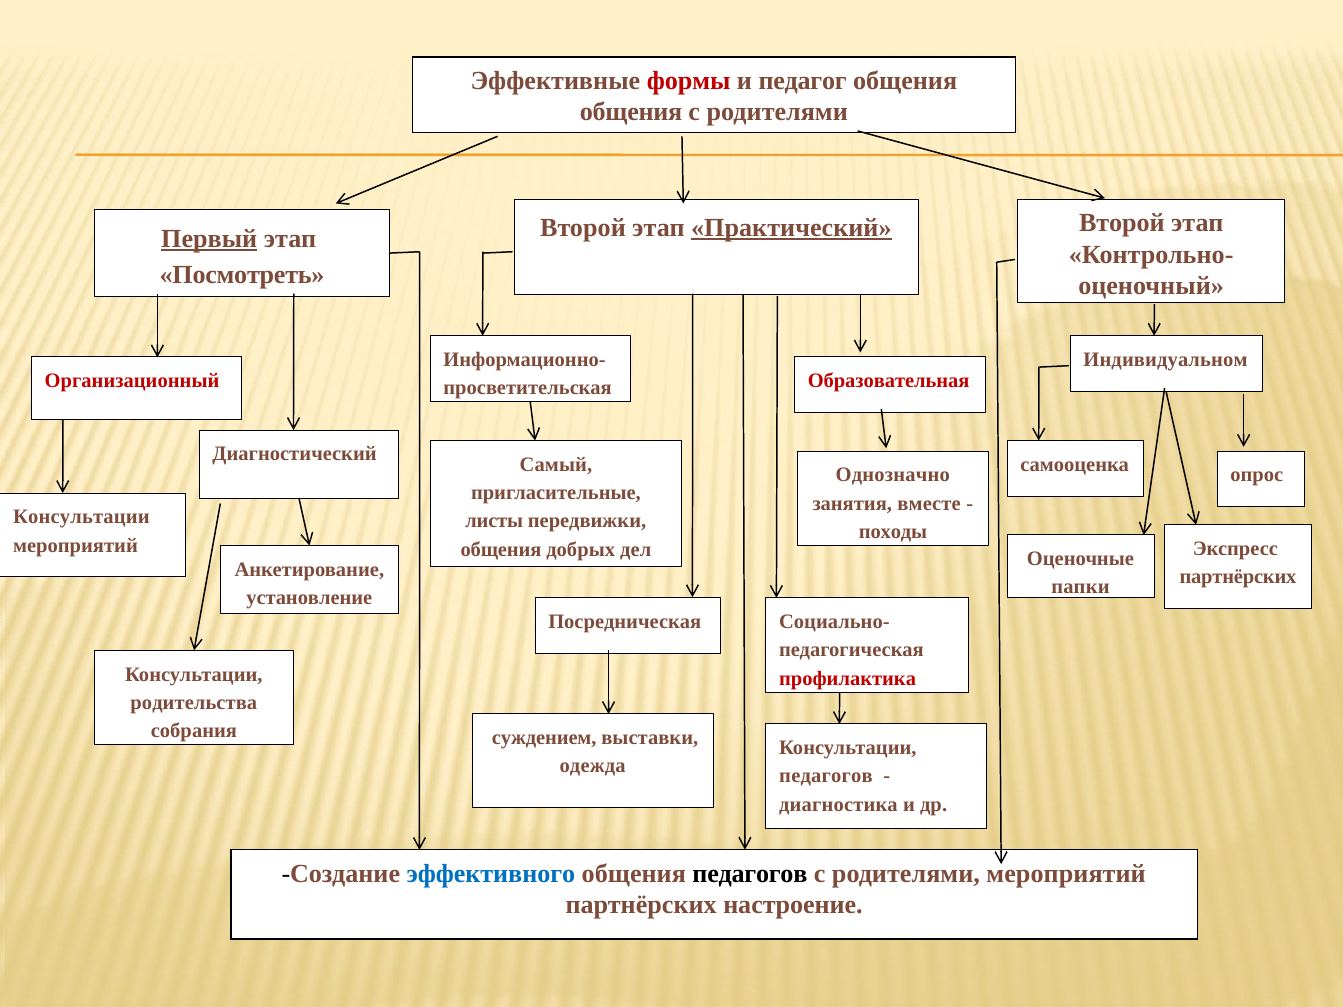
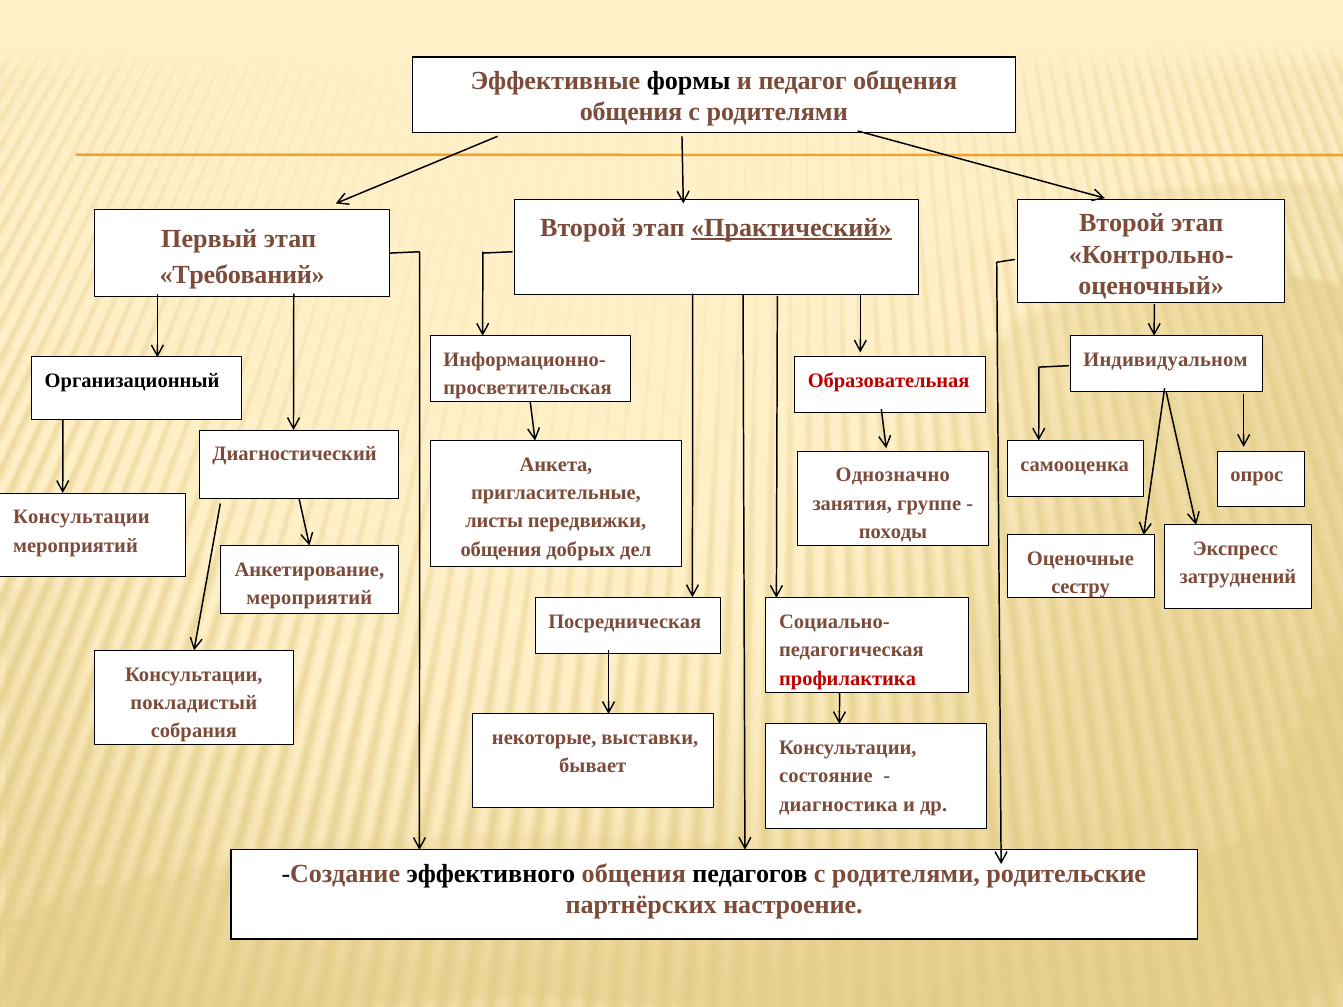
формы colour: red -> black (689, 81)
Первый underline: present -> none (209, 239)
Посмотреть: Посмотреть -> Требований (242, 275)
Организационный colour: red -> black (132, 381)
Самый: Самый -> Анкета (556, 465)
вместе: вместе -> группе (929, 503)
партнёрских: партнёрских -> затруднений (1238, 577)
папки: папки -> сестру (1081, 587)
установление: установление -> мероприятий (309, 598)
родительства: родительства -> покладистый (194, 703)
суждением: суждением -> некоторые (544, 737)
одежда: одежда -> бывает (593, 766)
педагогов: педагогов -> состояние (826, 776)
эффективного colour: blue -> black (491, 874)
родителями мероприятий: мероприятий -> родительские (1066, 874)
